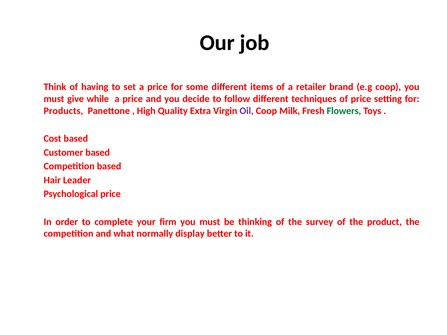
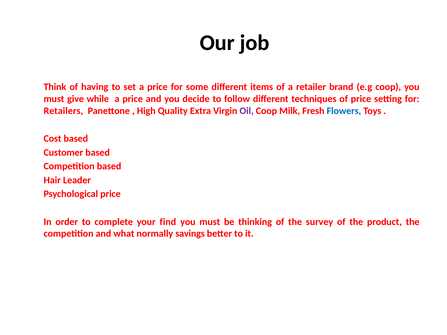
Products: Products -> Retailers (63, 111)
Flowers colour: green -> blue (344, 111)
firm: firm -> find (168, 222)
display: display -> savings (190, 234)
